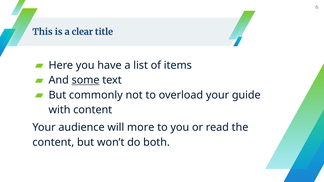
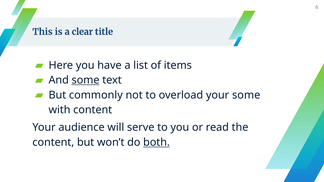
your guide: guide -> some (246, 95)
more: more -> serve (141, 128)
both underline: none -> present (157, 143)
